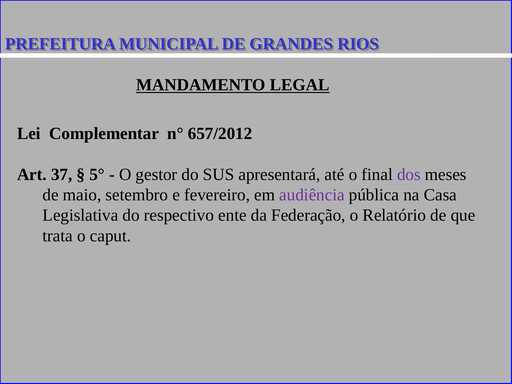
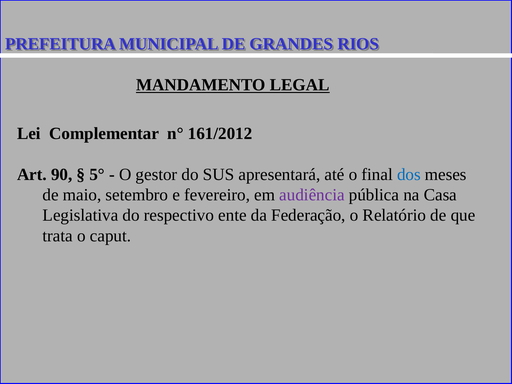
657/2012: 657/2012 -> 161/2012 (220, 133)
37: 37 -> 90 (62, 174)
dos colour: purple -> blue (409, 174)
